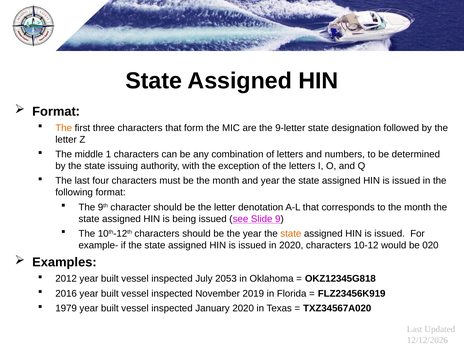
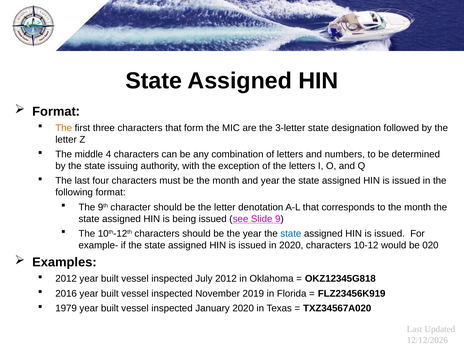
9-letter: 9-letter -> 3-letter (290, 128)
1: 1 -> 4 (108, 154)
state colour: orange -> blue (291, 234)
July 2053: 2053 -> 2012 (226, 279)
